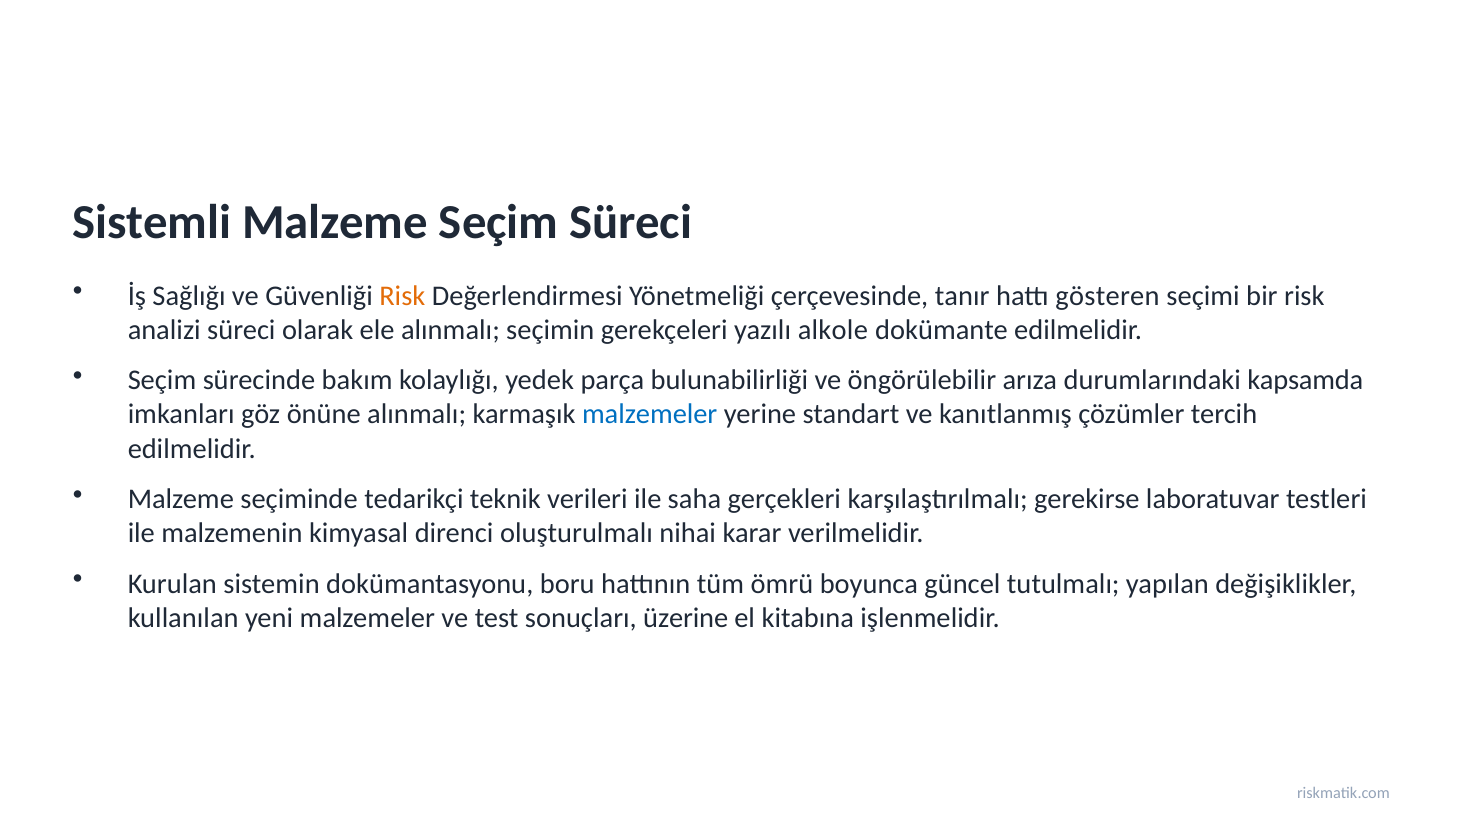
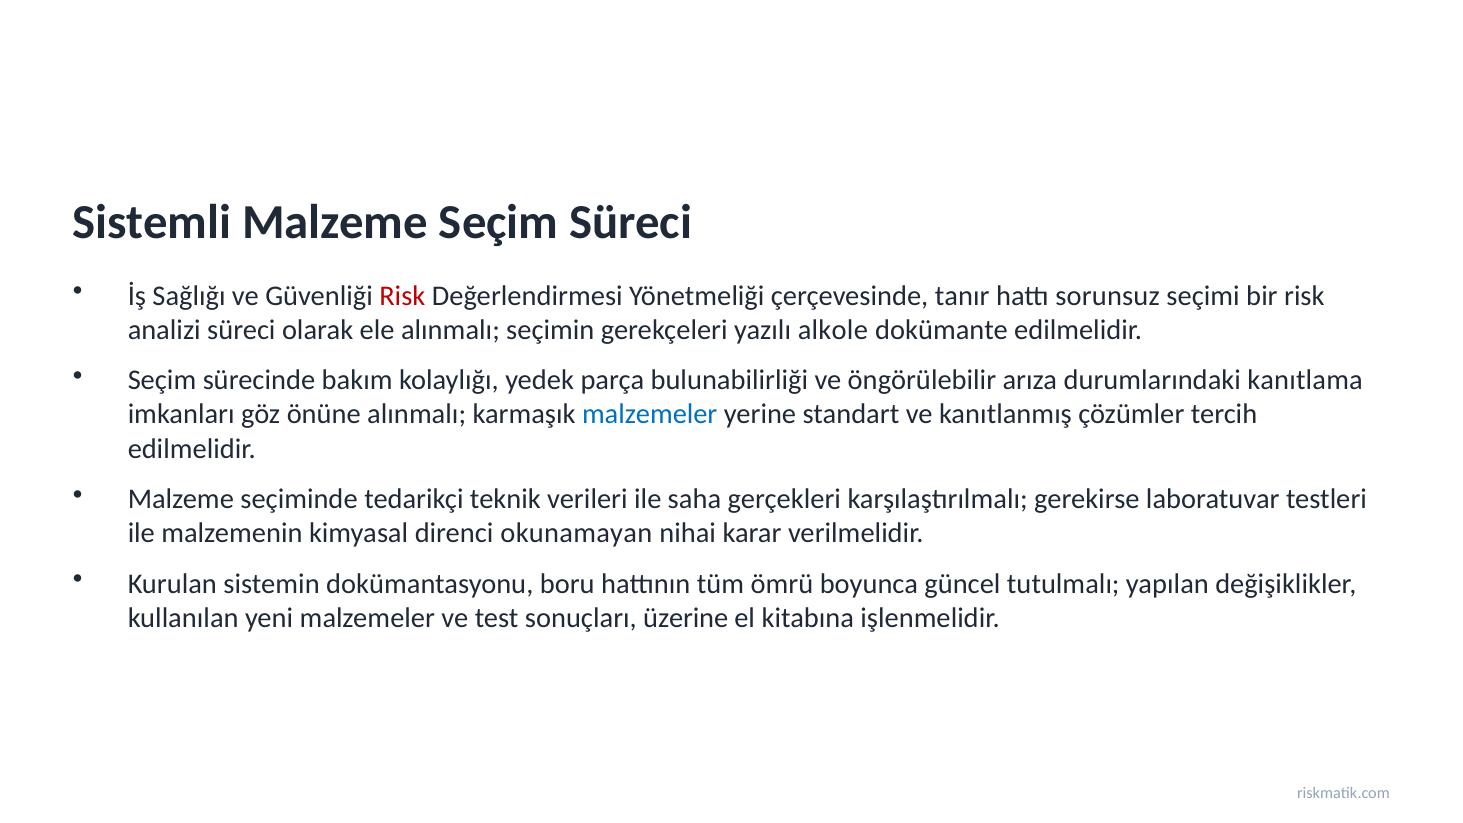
Risk colour: orange -> red (402, 296)
gösteren: gösteren -> sorunsuz (1108, 296)
kapsamda: kapsamda -> kanıtlama (1305, 380)
oluşturulmalı: oluşturulmalı -> okunamayan (576, 533)
